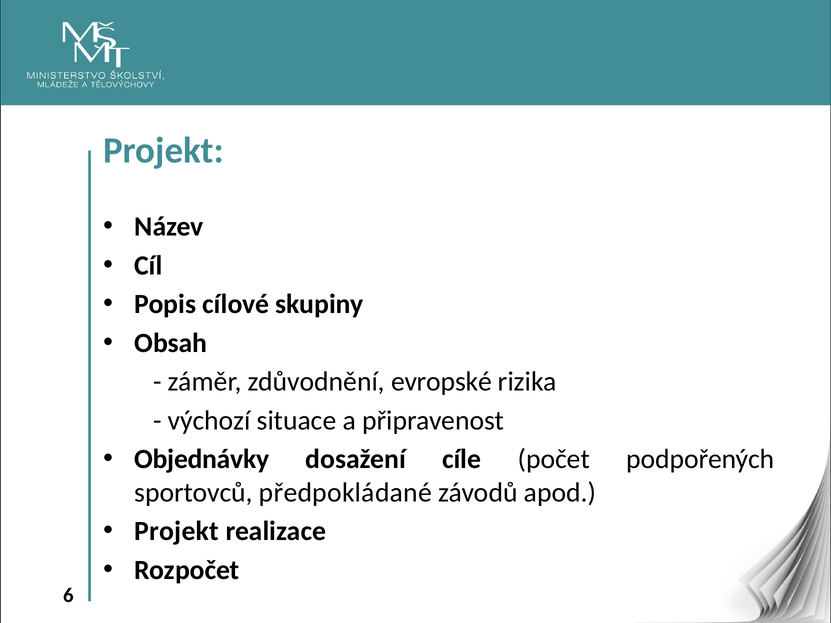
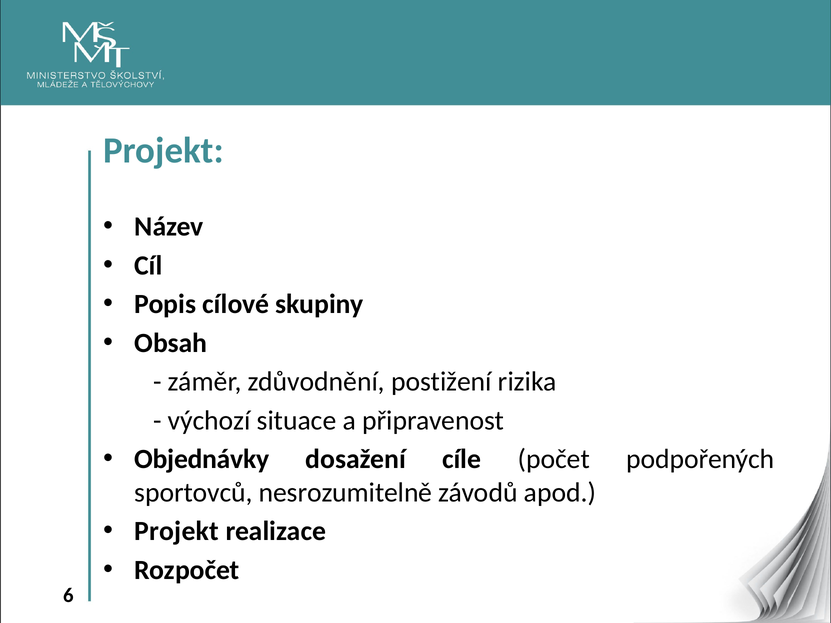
evropské: evropské -> postižení (441, 382)
předpokládané: předpokládané -> nesrozumitelně (346, 493)
